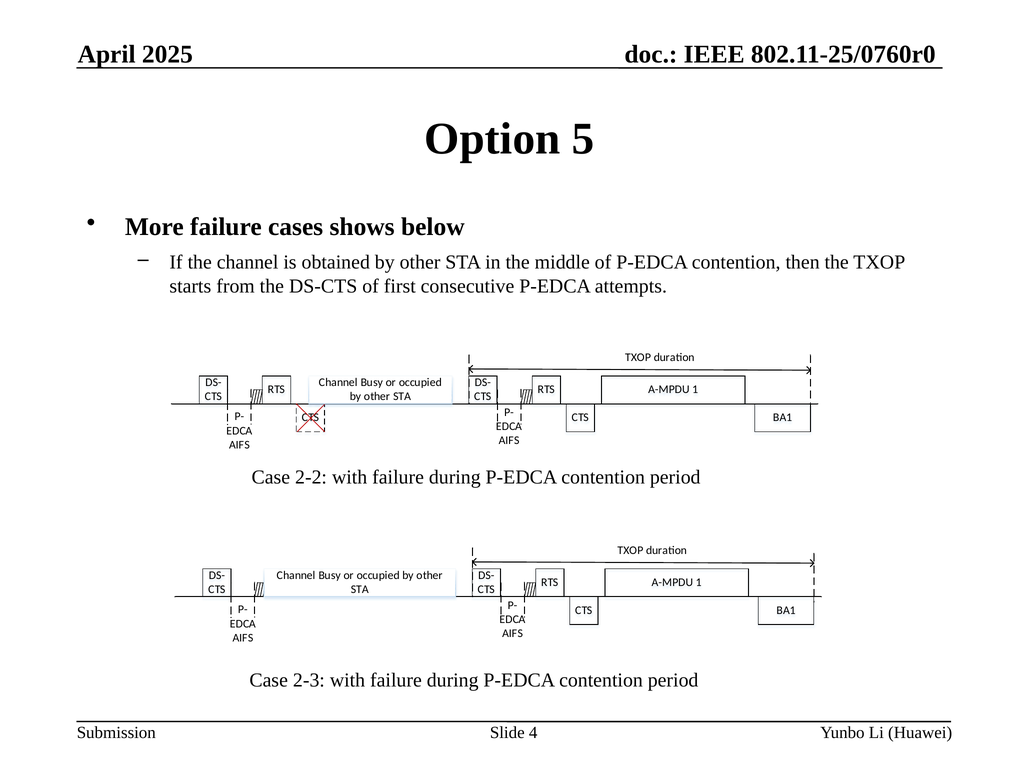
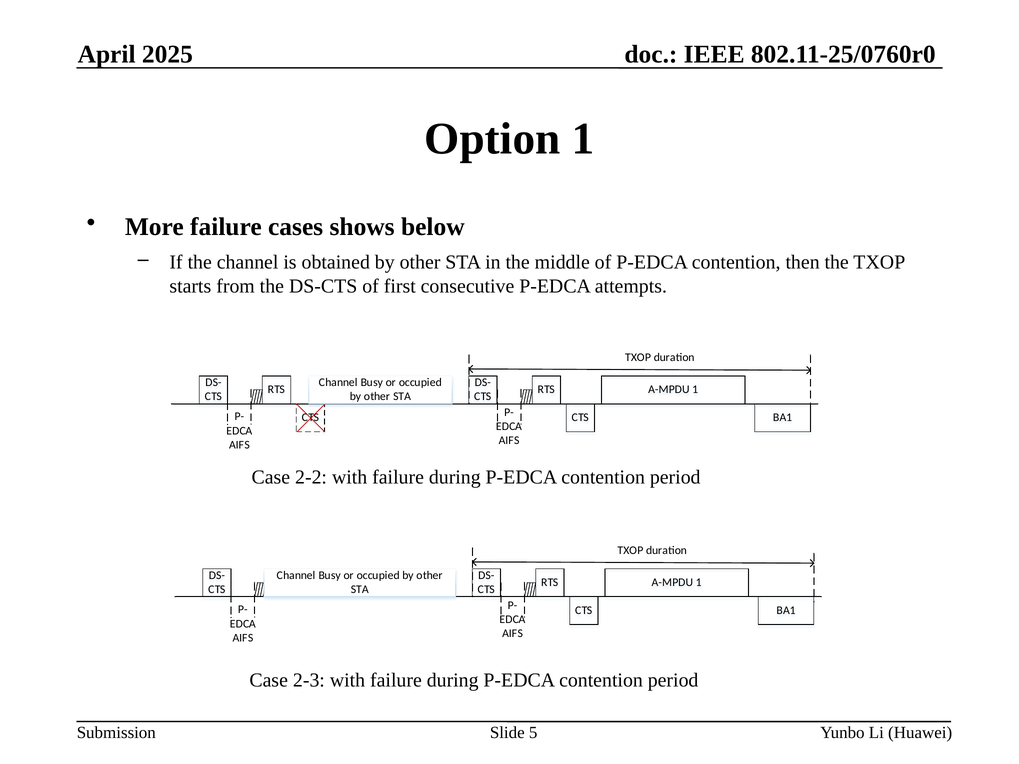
Option 5: 5 -> 1 (583, 139)
4: 4 -> 5 (533, 733)
